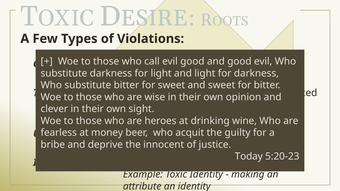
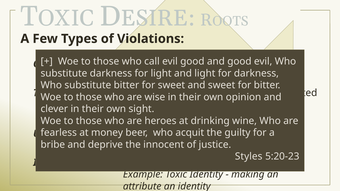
Today: Today -> Styles (249, 157)
